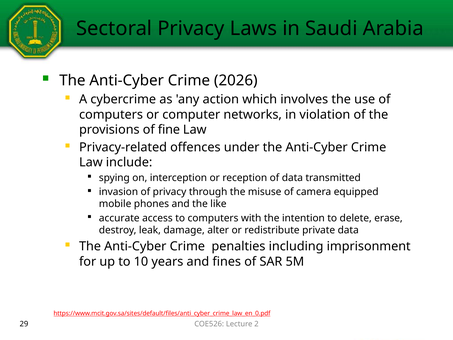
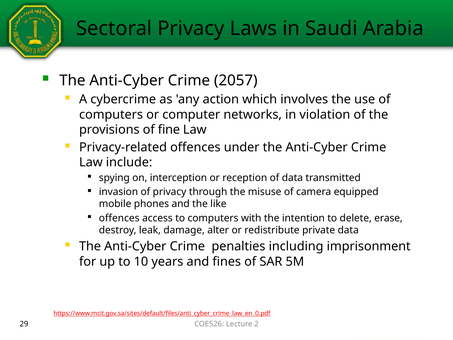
2026: 2026 -> 2057 (236, 80)
accurate: accurate -> offences (119, 218)
